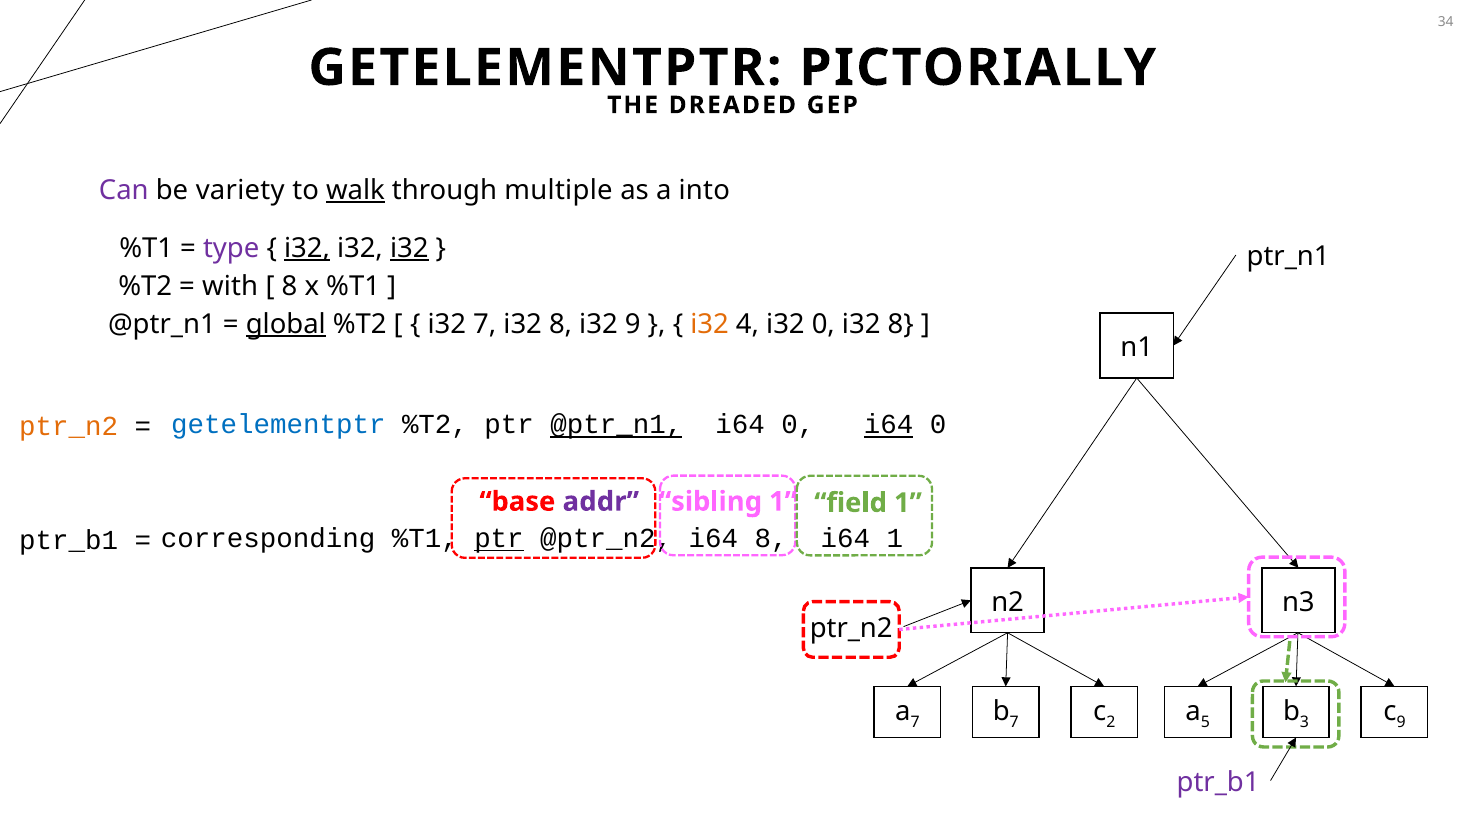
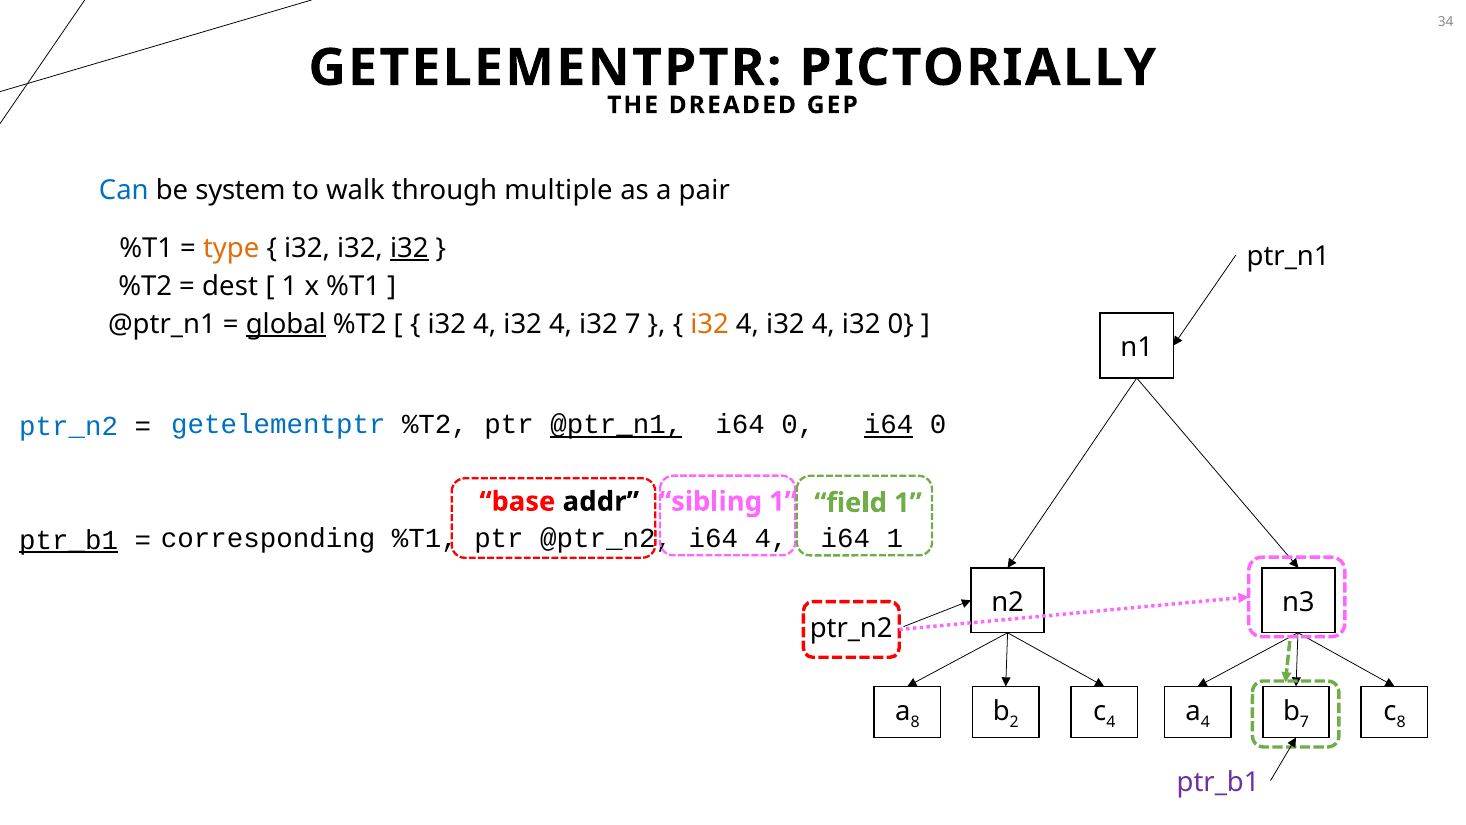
Can colour: purple -> blue (124, 190)
variety: variety -> system (240, 190)
walk underline: present -> none (355, 190)
into: into -> pair (704, 190)
type colour: purple -> orange (231, 248)
i32 underline: present -> none (307, 248)
with: with -> dest (230, 286)
8: 8 -> 1 (290, 286)
7: 7 -> 4 (485, 324)
8: 8 -> 4 (561, 324)
i32 9: 9 -> 7 (633, 324)
0: 0 -> 4 (823, 324)
8: 8 -> 0 (901, 324)
ptr_n2 colour: orange -> blue (69, 426)
addr colour: purple -> black (601, 501)
ptr underline: present -> none (499, 538)
i64 8: 8 -> 4 (771, 538)
ptr_b1 underline: none -> present (69, 540)
a 7: 7 -> 8 (915, 722)
7: 7 -> 2 (1014, 722)
2: 2 -> 4 (1111, 722)
a 5: 5 -> 4 (1205, 722)
3: 3 -> 7 (1305, 722)
9: 9 -> 8 (1401, 722)
